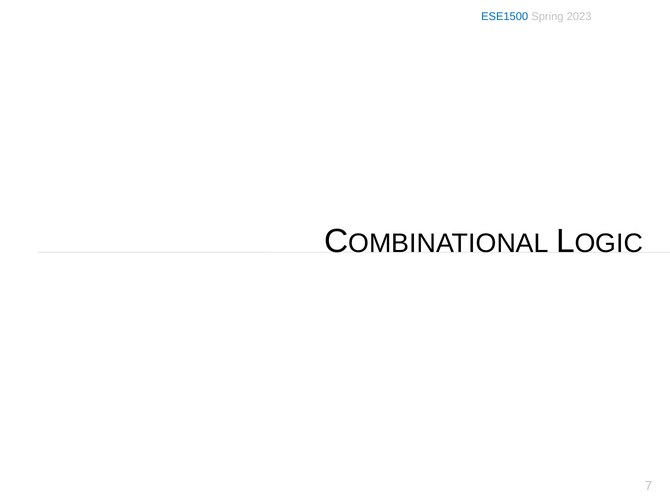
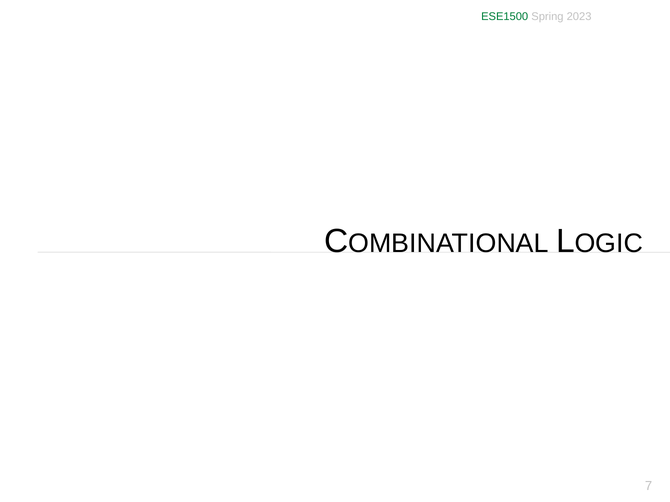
ESE1500 colour: blue -> green (505, 16)
